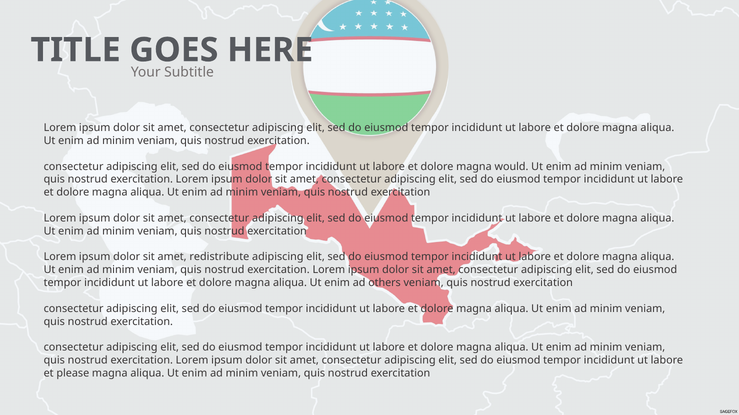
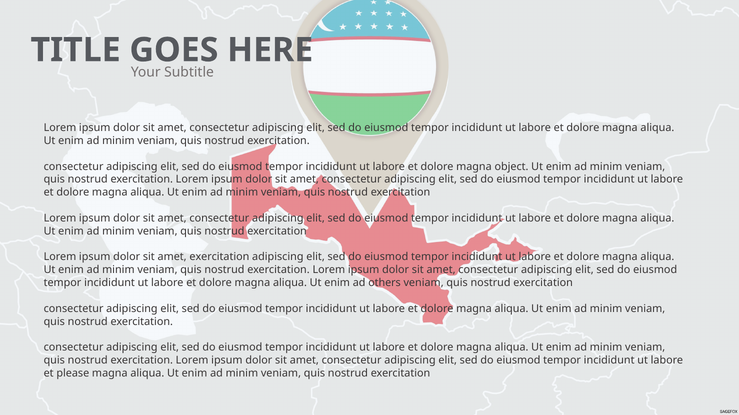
would: would -> object (512, 167)
amet redistribute: redistribute -> exercitation (219, 257)
